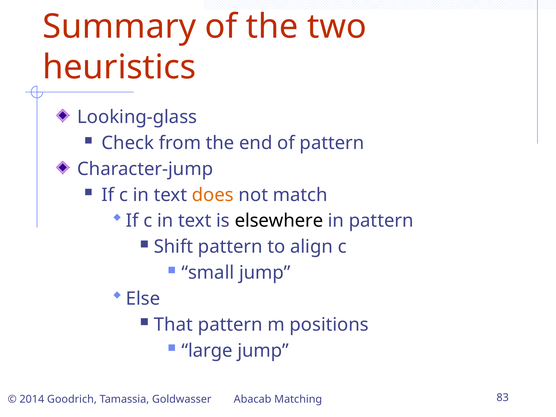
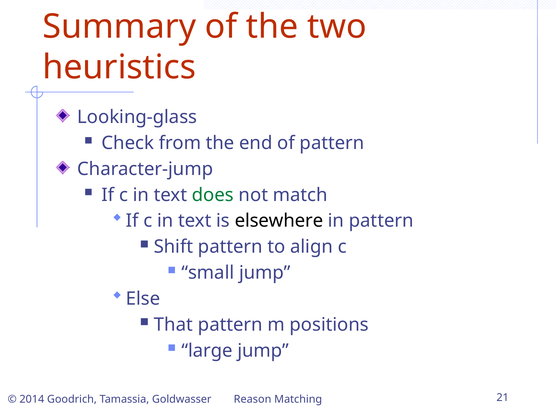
does colour: orange -> green (213, 195)
Abacab: Abacab -> Reason (253, 399)
83: 83 -> 21 (503, 397)
